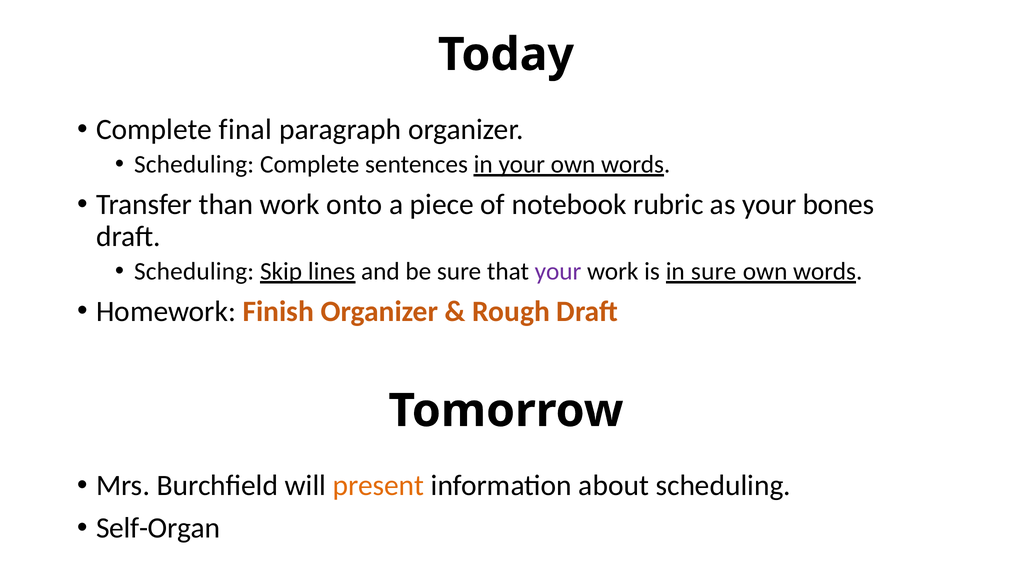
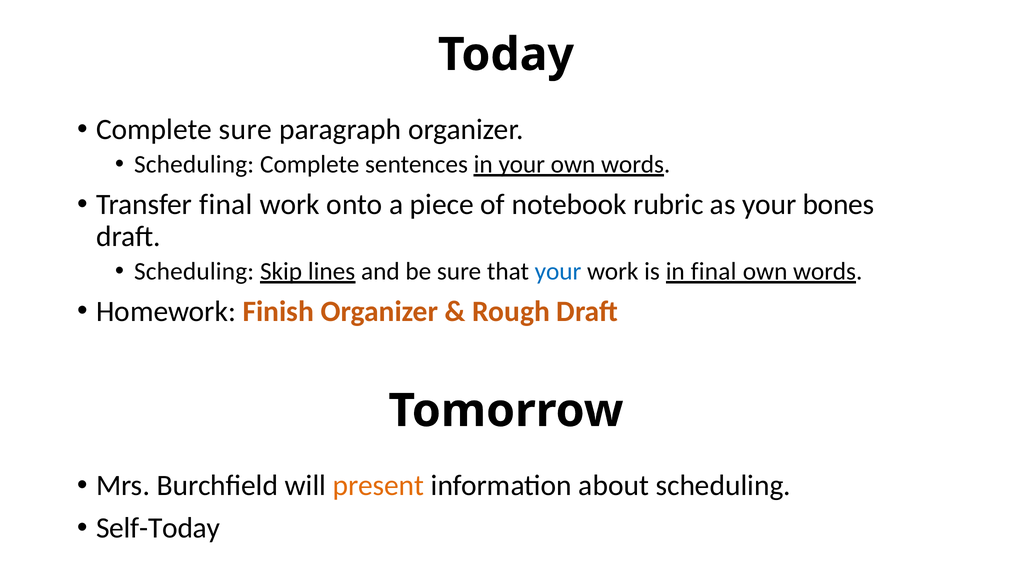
Complete final: final -> sure (245, 130)
Transfer than: than -> final (226, 205)
your colour: purple -> blue (558, 271)
in sure: sure -> final (714, 271)
Self-Organ: Self-Organ -> Self-Today (158, 528)
